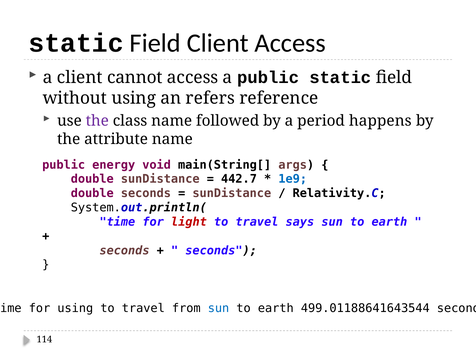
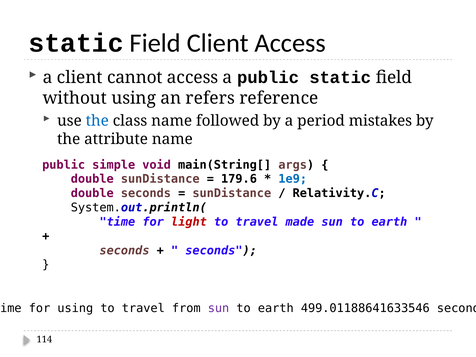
the colour: purple -> blue (97, 121)
happens: happens -> mistakes (380, 121)
energy: energy -> simple (114, 165)
442.7: 442.7 -> 179.6 (239, 179)
says: says -> made (300, 222)
sun colour: blue -> purple (219, 308)
499.01188641643544: 499.01188641643544 -> 499.01188641633546 (365, 308)
